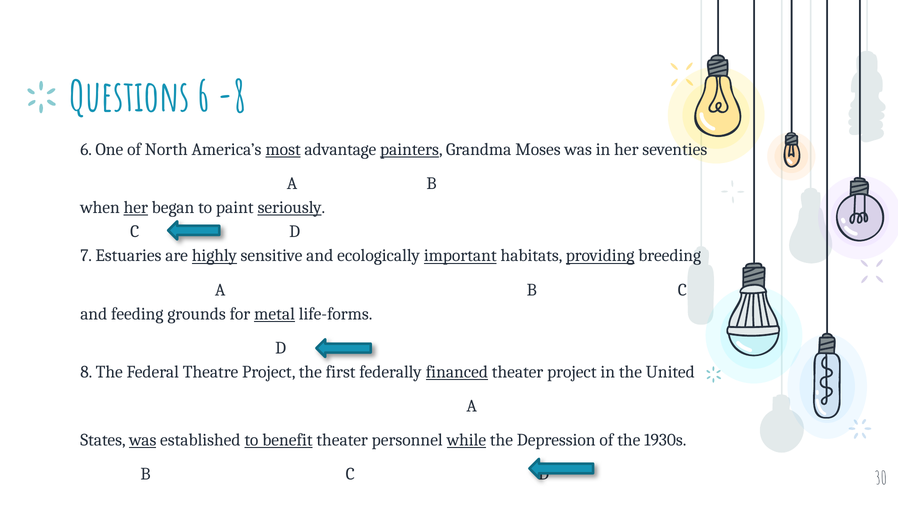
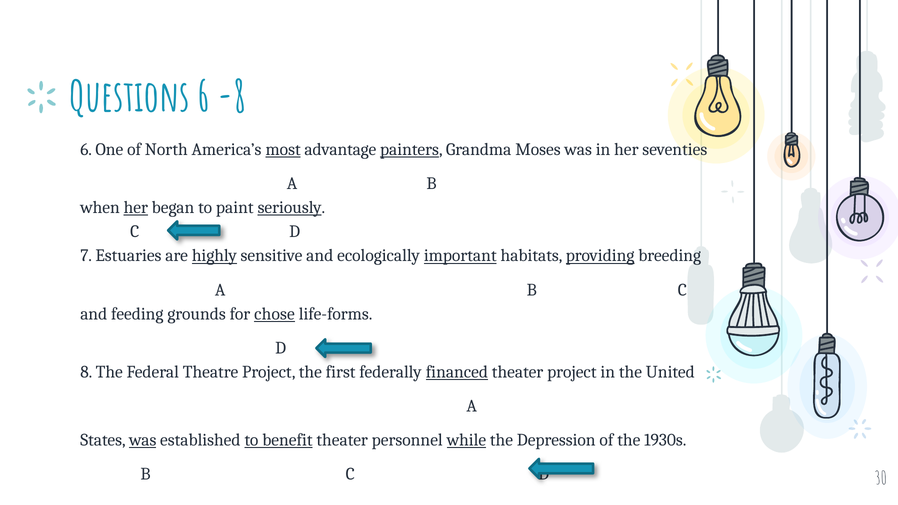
metal: metal -> chose (274, 314)
